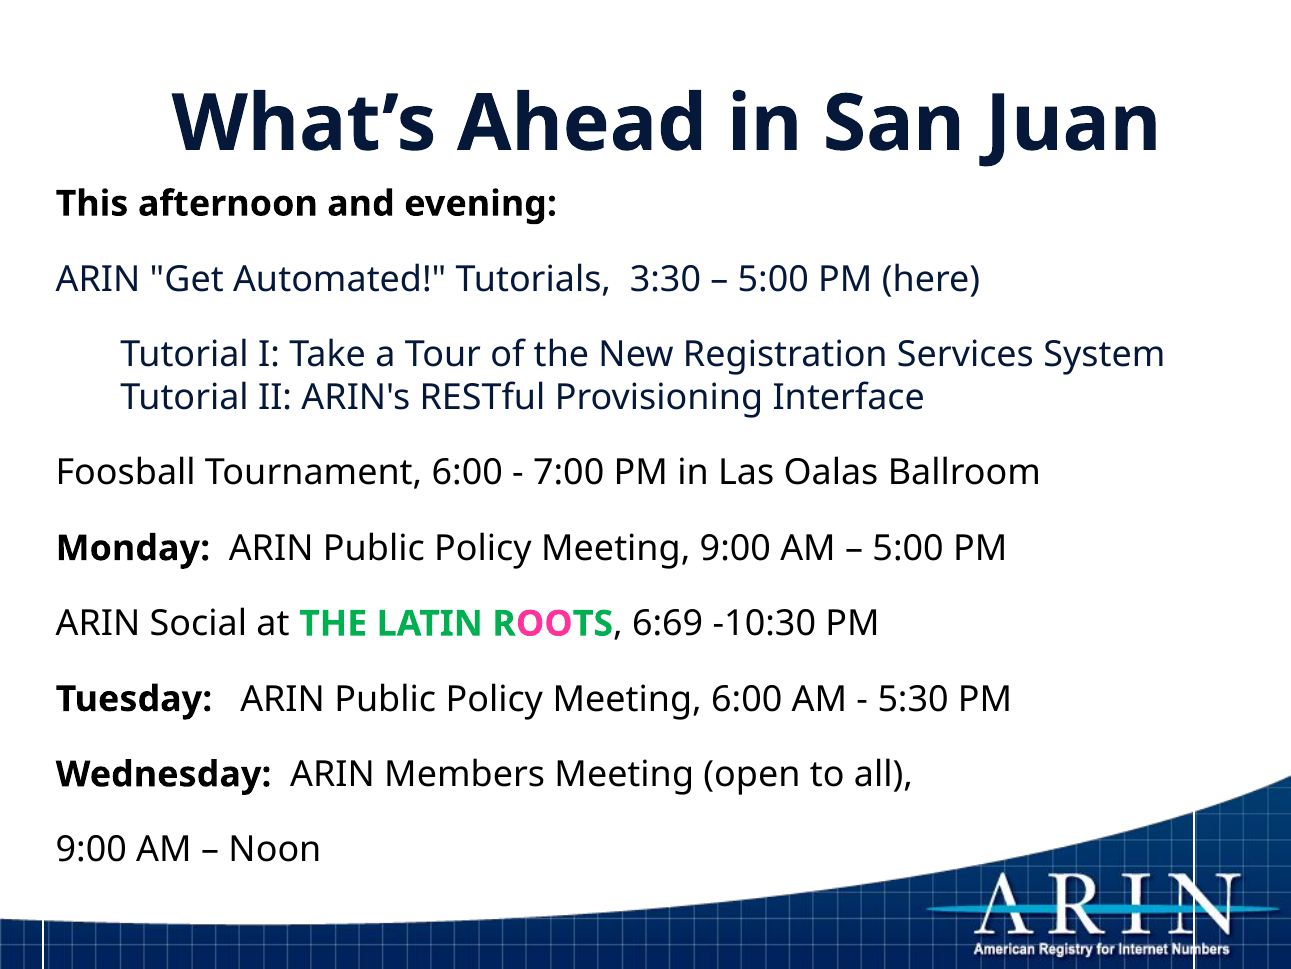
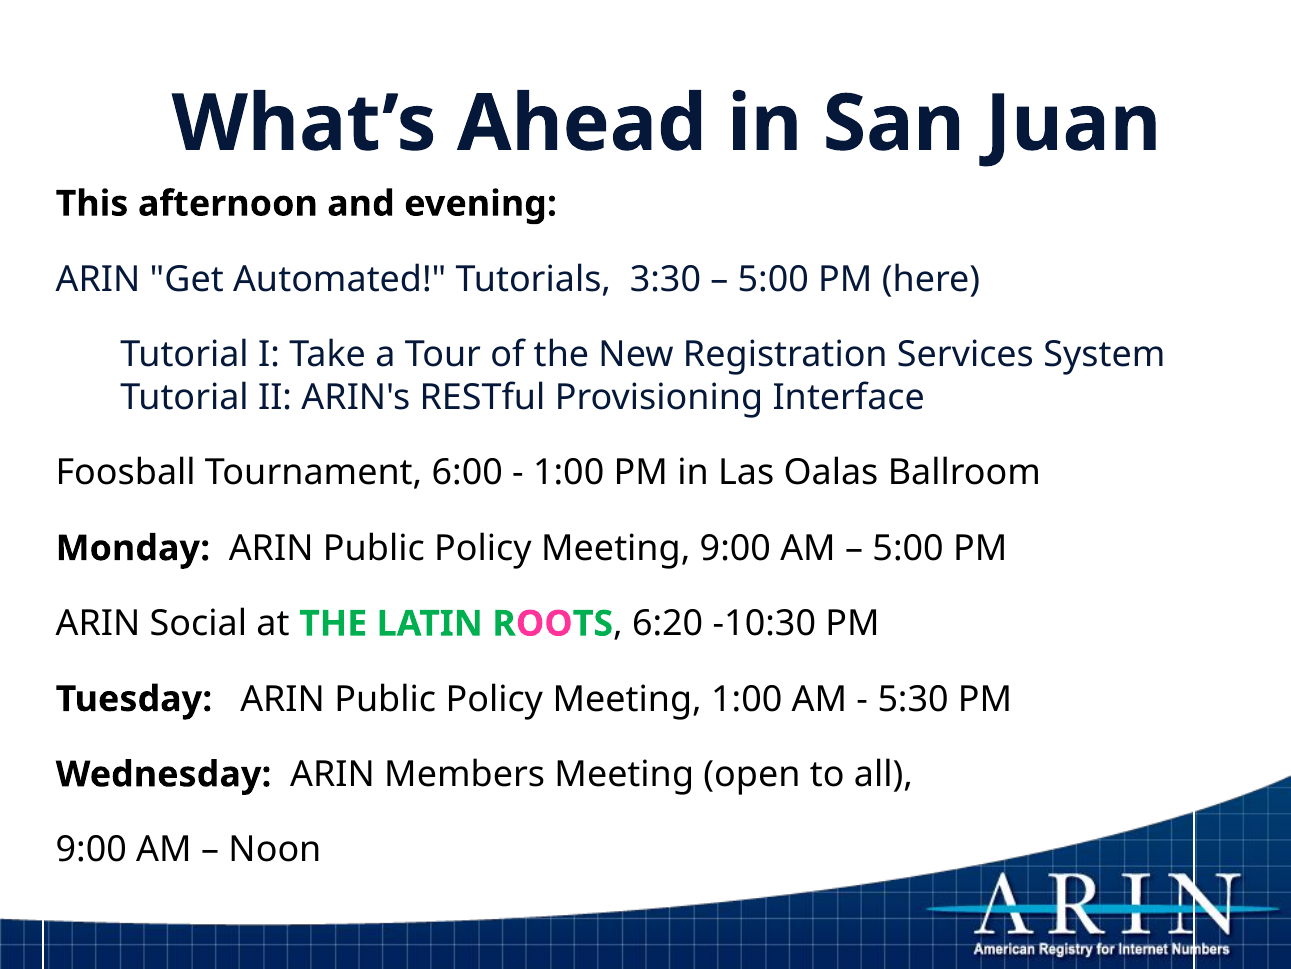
7:00: 7:00 -> 1:00 (569, 473)
6:69: 6:69 -> 6:20 (668, 623)
Meeting 6:00: 6:00 -> 1:00 (747, 699)
